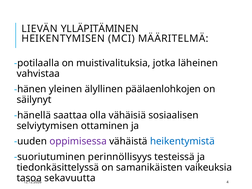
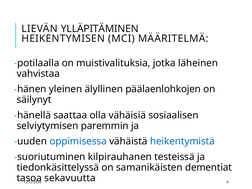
ottaminen: ottaminen -> paremmin (105, 126)
oppimisessa colour: purple -> blue (78, 141)
perinnöllisyys: perinnöllisyys -> kilpirauhanen (120, 157)
vaikeuksia: vaikeuksia -> dementiat (208, 167)
